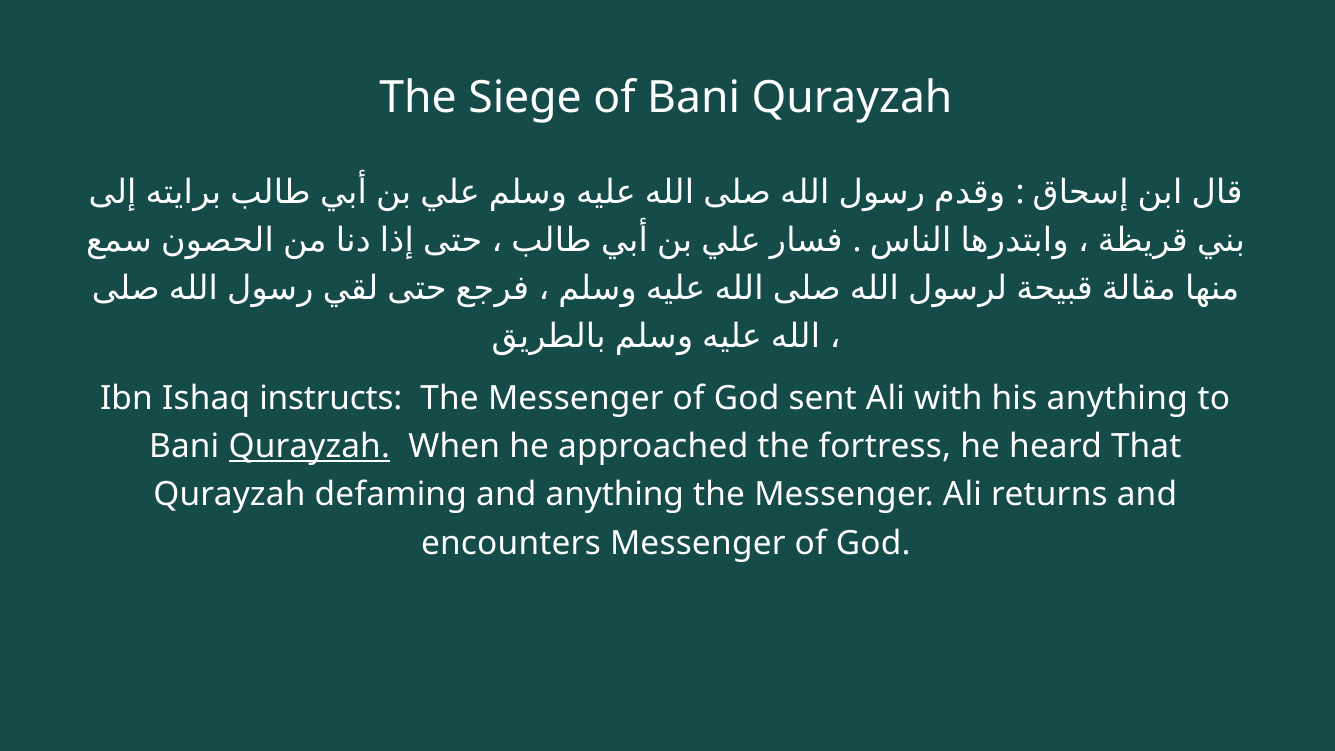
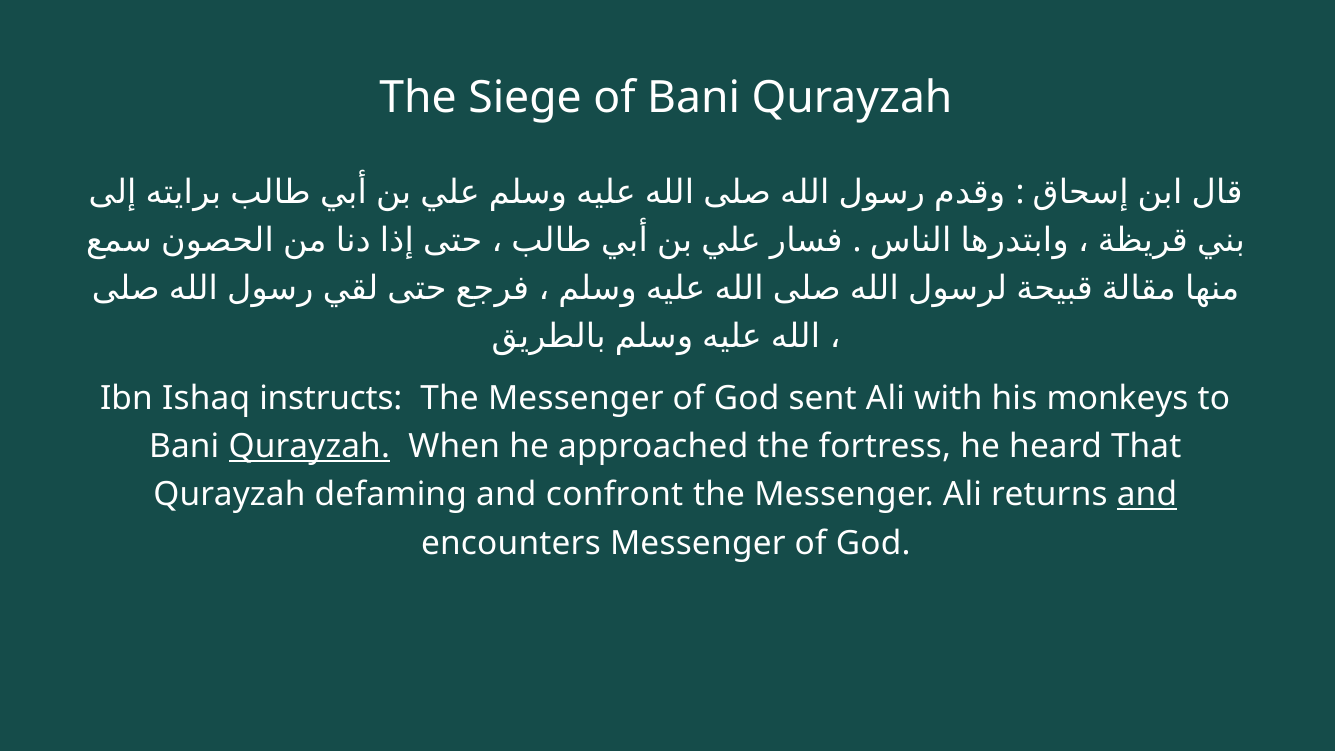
his anything: anything -> monkeys (1117, 399)
and anything: anything -> confront (615, 495)
and underline: none -> present (1147, 495)
